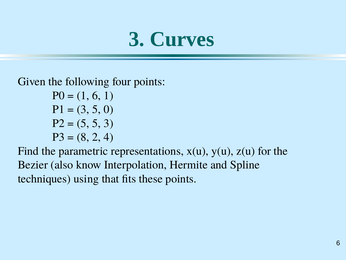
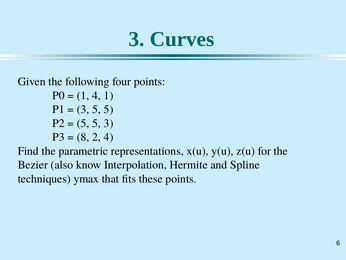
1 6: 6 -> 4 (97, 95)
3 5 0: 0 -> 5 (109, 109)
using: using -> ymax (86, 178)
